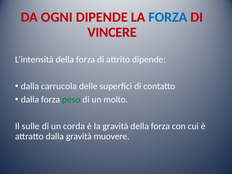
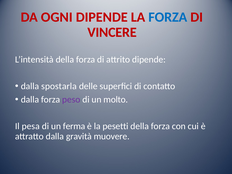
carrucola: carrucola -> spostarla (59, 86)
peso colour: green -> purple (71, 99)
sulle: sulle -> pesa (31, 126)
corda: corda -> ferma (74, 126)
la gravità: gravità -> pesetti (116, 126)
